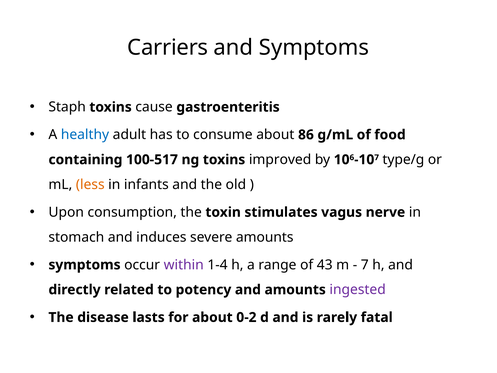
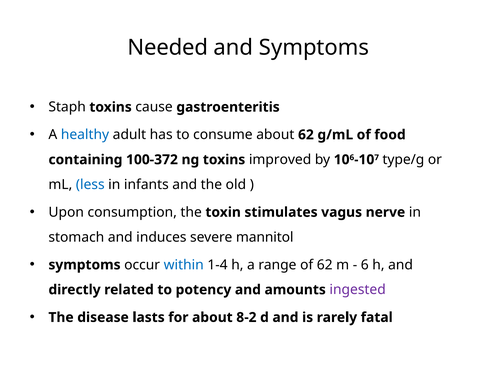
Carriers: Carriers -> Needed (168, 48)
about 86: 86 -> 62 (306, 135)
100-517: 100-517 -> 100-372 (152, 160)
less colour: orange -> blue (90, 184)
severe amounts: amounts -> mannitol (265, 237)
within colour: purple -> blue (184, 265)
of 43: 43 -> 62 (325, 265)
7: 7 -> 6 (365, 265)
0-2: 0-2 -> 8-2 (246, 317)
